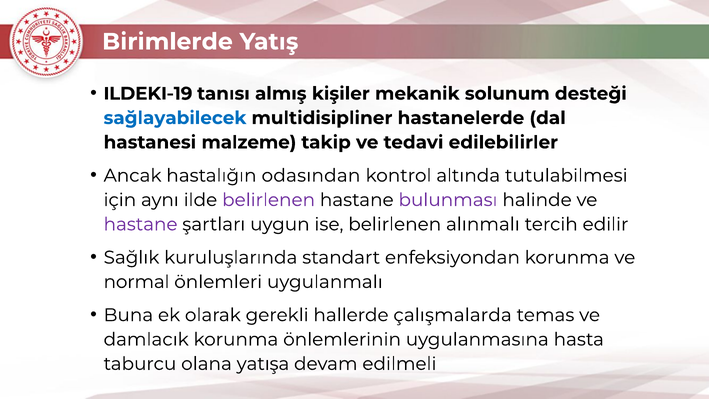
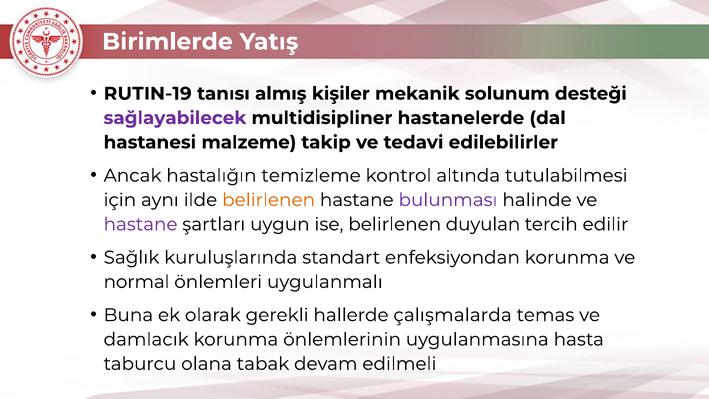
ILDEKI-19: ILDEKI-19 -> RUTIN-19 (148, 94)
sağlayabilecek colour: blue -> purple (175, 118)
odasından: odasından -> temizleme (311, 175)
belirlenen colour: purple -> orange (269, 200)
alınmalı: alınmalı -> duyulan (483, 224)
yatışa: yatışa -> tabak (263, 364)
